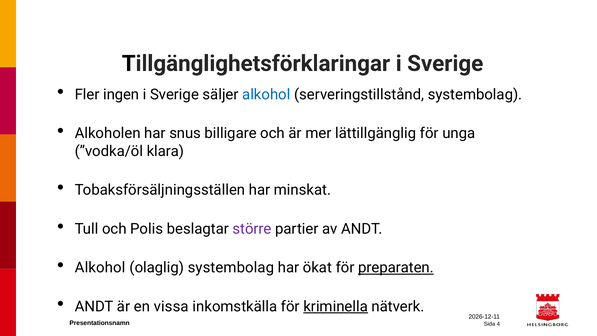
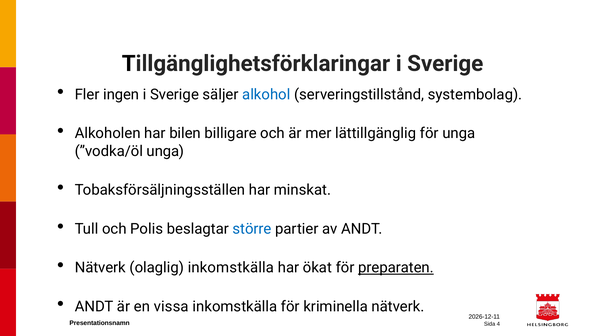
snus: snus -> bilen (185, 133)
”vodka/öl klara: klara -> unga (165, 151)
större colour: purple -> blue (252, 229)
Alkohol: Alkohol -> Nätverk (100, 268)
olaglig systembolag: systembolag -> inkomstkälla (231, 268)
kriminella underline: present -> none (336, 306)
